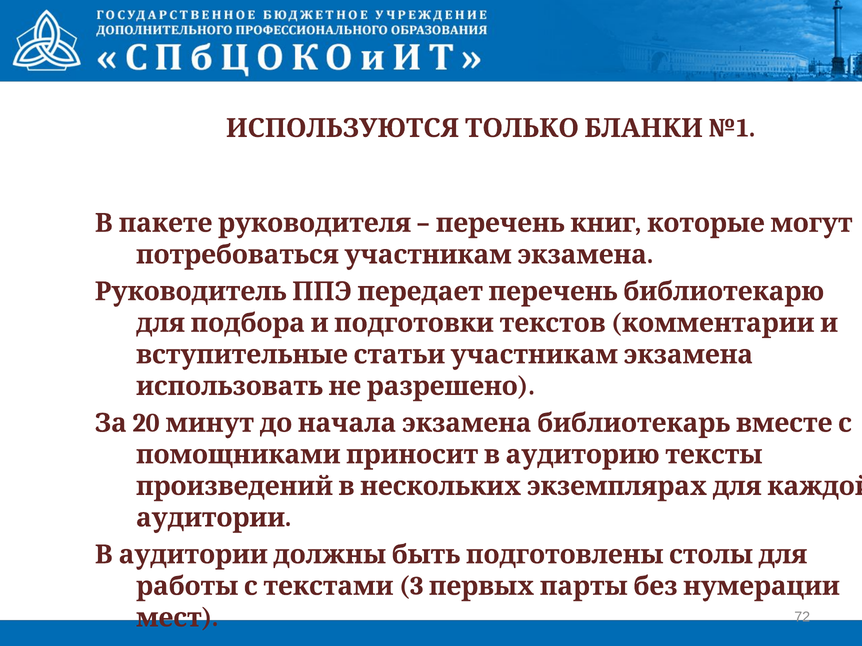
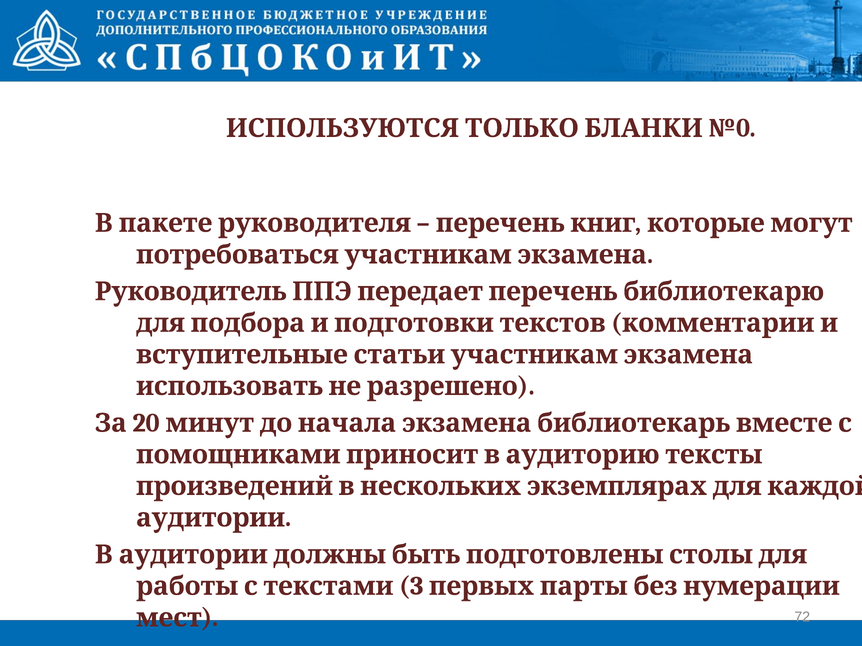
№1: №1 -> №0 (732, 128)
